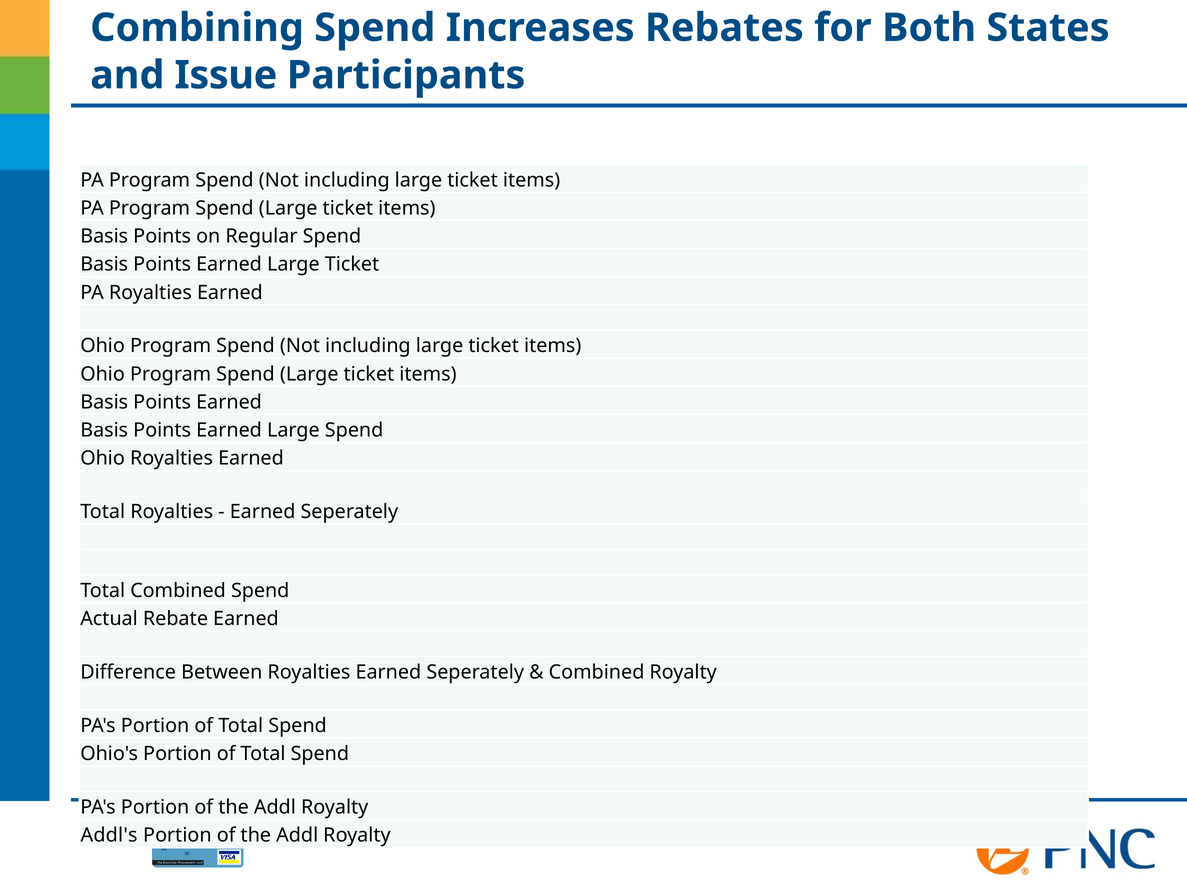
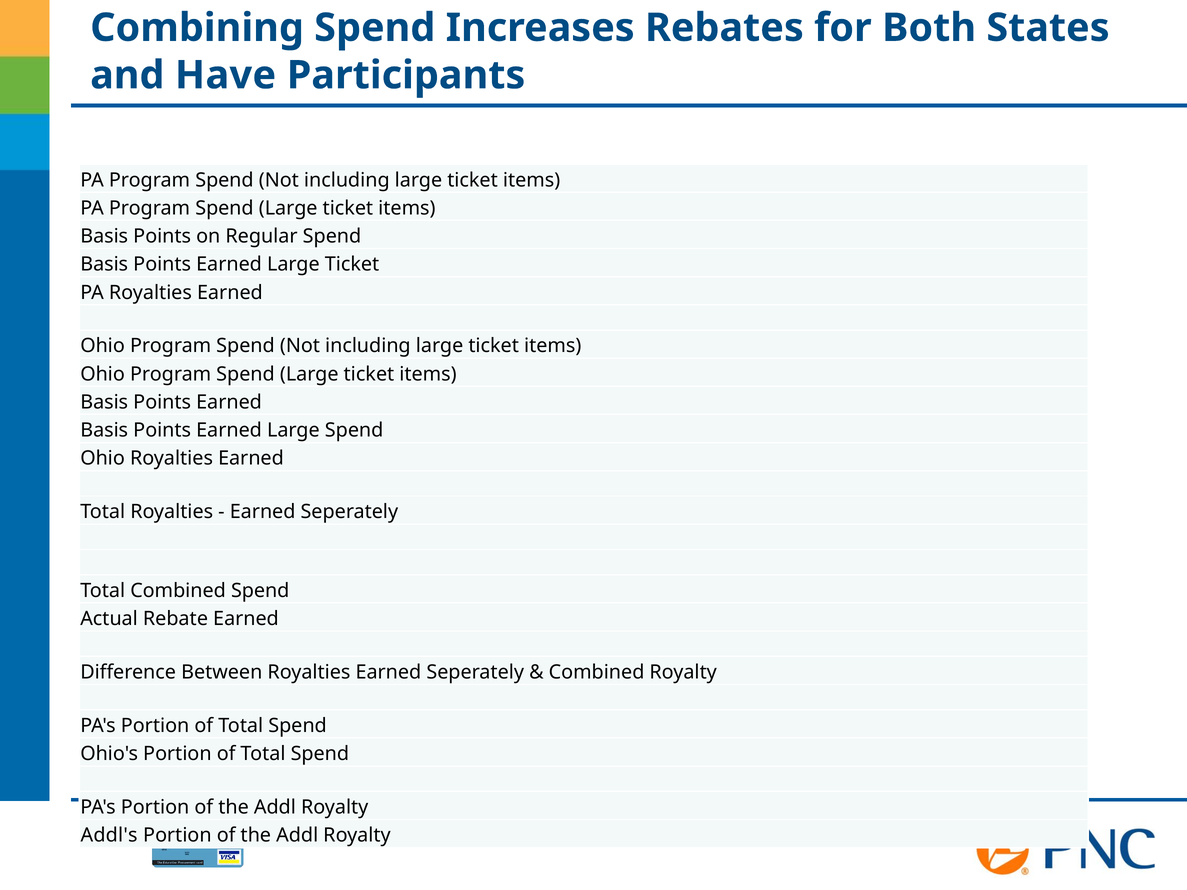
Issue: Issue -> Have (225, 75)
